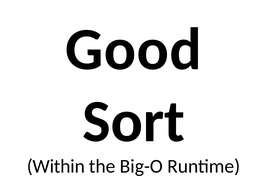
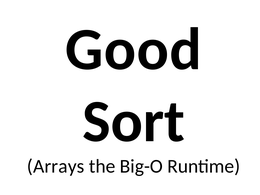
Within: Within -> Arrays (56, 166)
